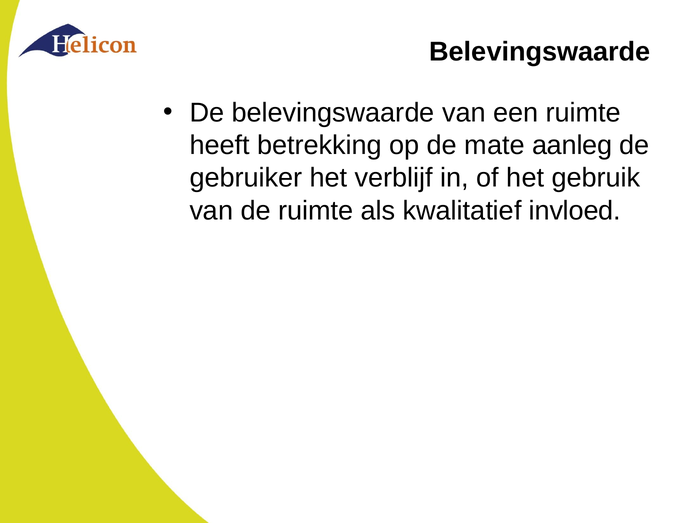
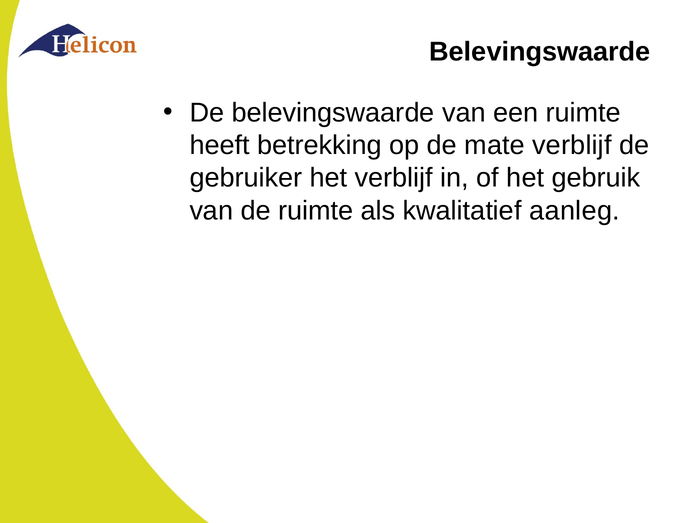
mate aanleg: aanleg -> verblijf (572, 145)
invloed: invloed -> aanleg (575, 210)
